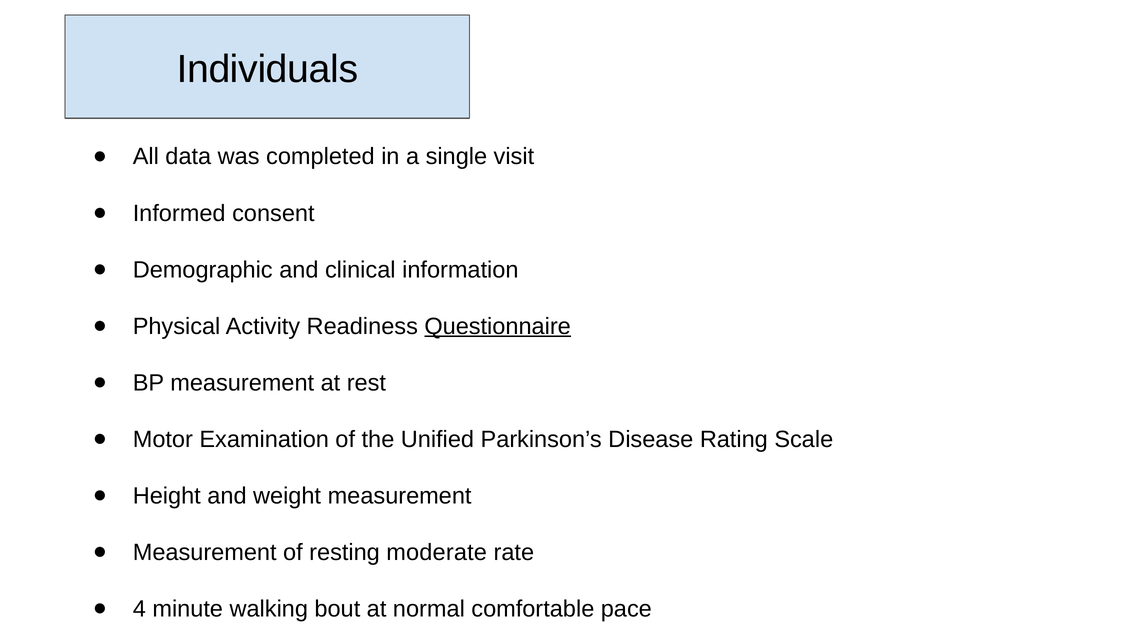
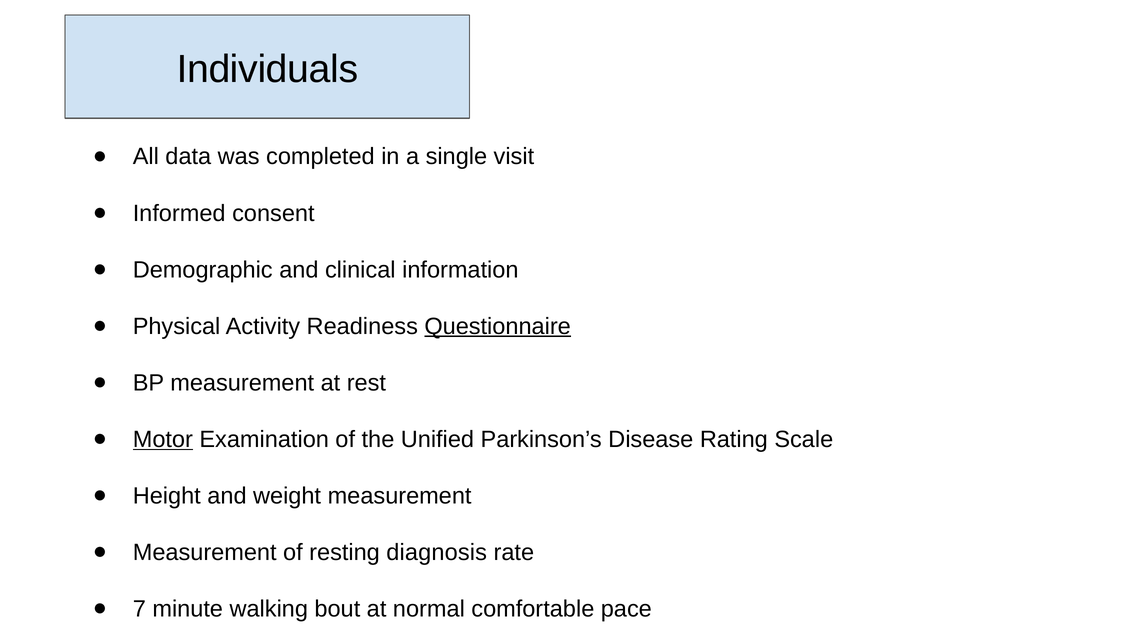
Motor underline: none -> present (163, 440)
moderate: moderate -> diagnosis (437, 553)
4: 4 -> 7 (139, 609)
